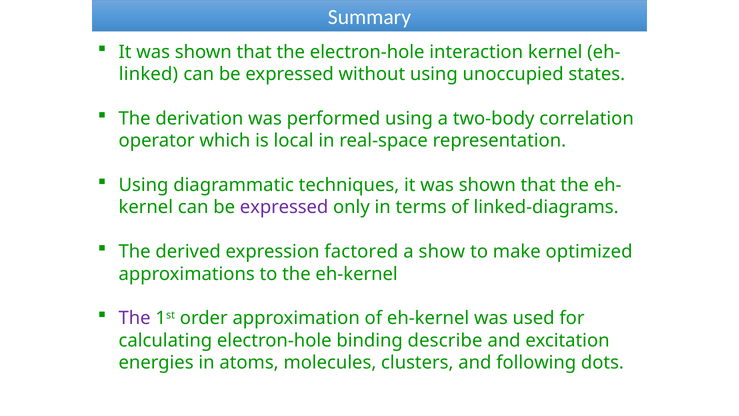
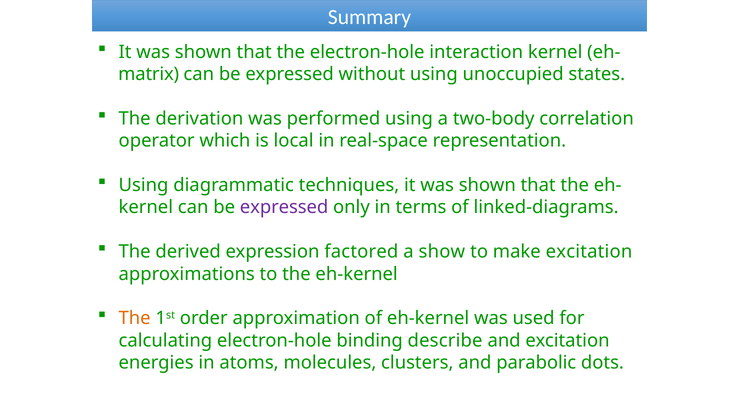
linked: linked -> matrix (149, 74)
make optimized: optimized -> excitation (589, 252)
The colour: purple -> orange (135, 318)
following: following -> parabolic (536, 362)
